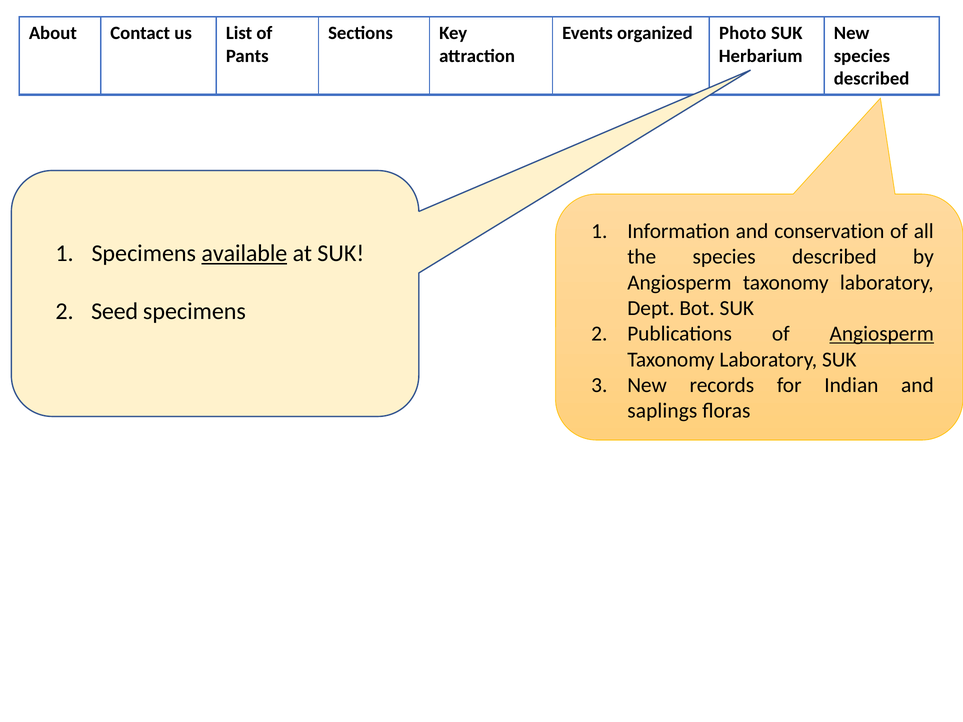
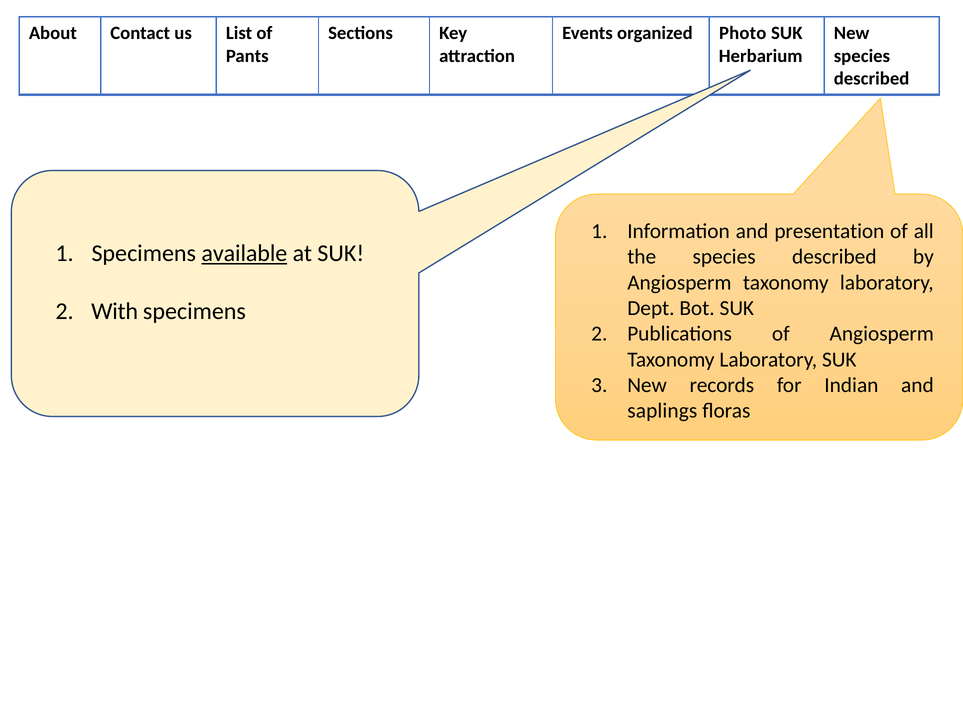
conservation: conservation -> presentation (829, 231)
Seed: Seed -> With (115, 311)
Angiosperm underline: present -> none (882, 334)
